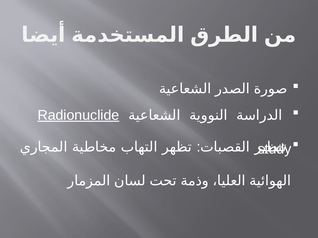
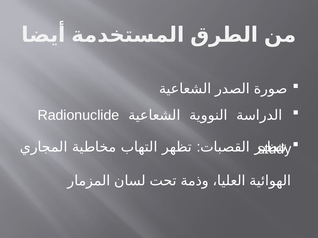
Radionuclide underline: present -> none (78, 115)
